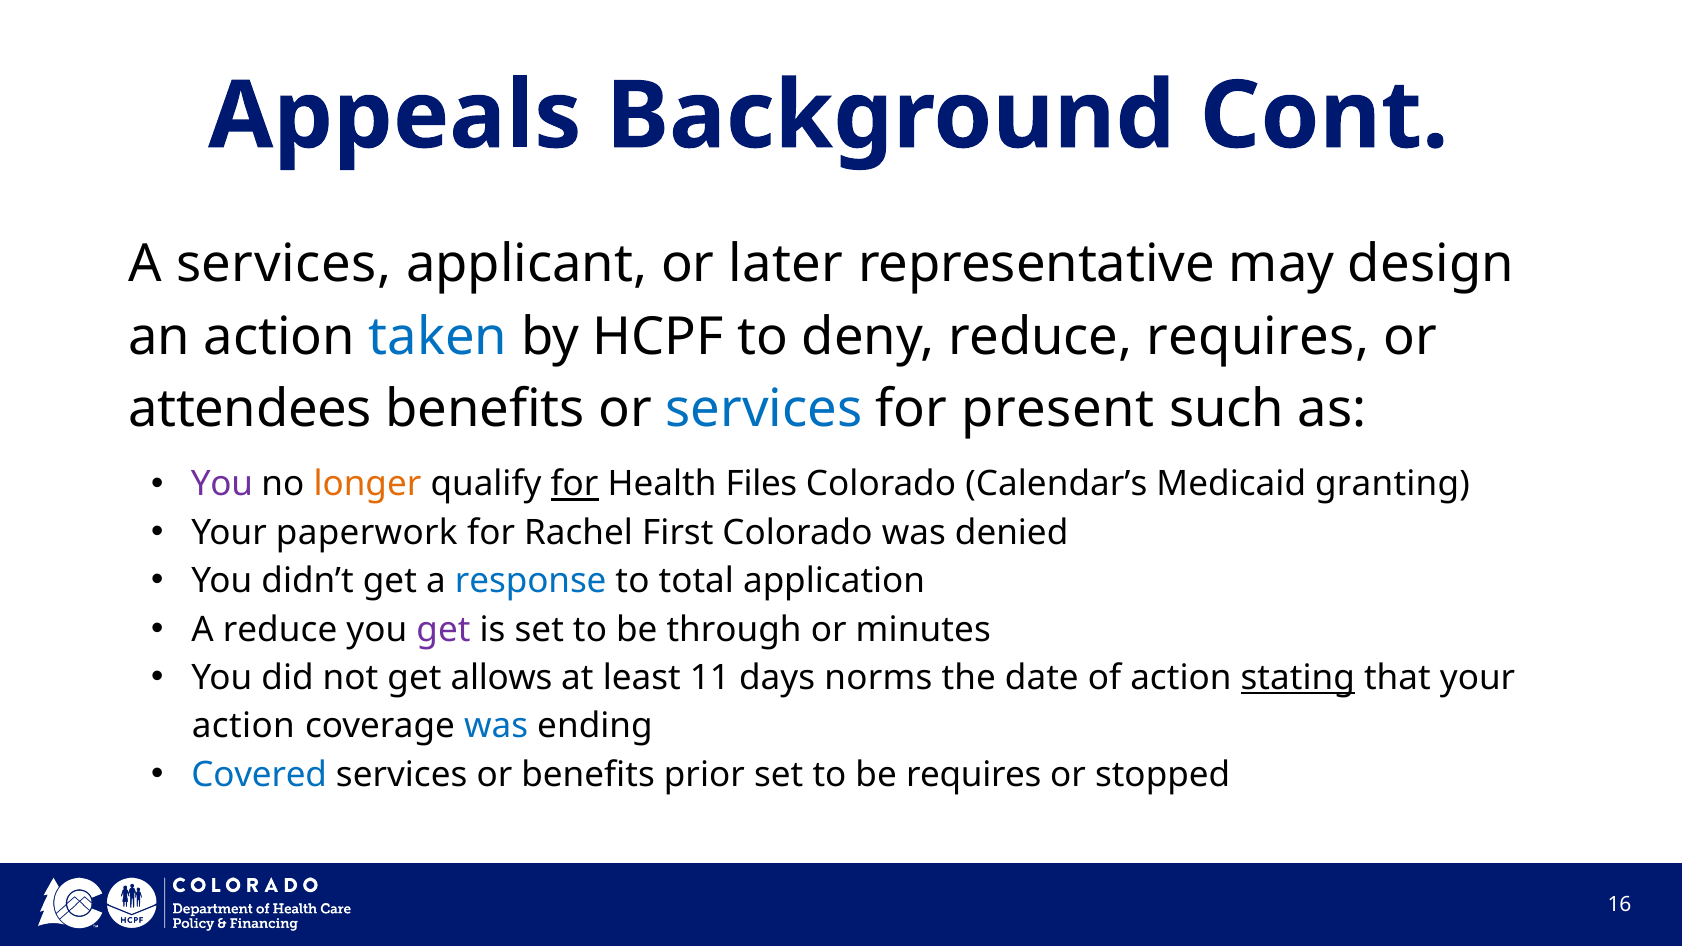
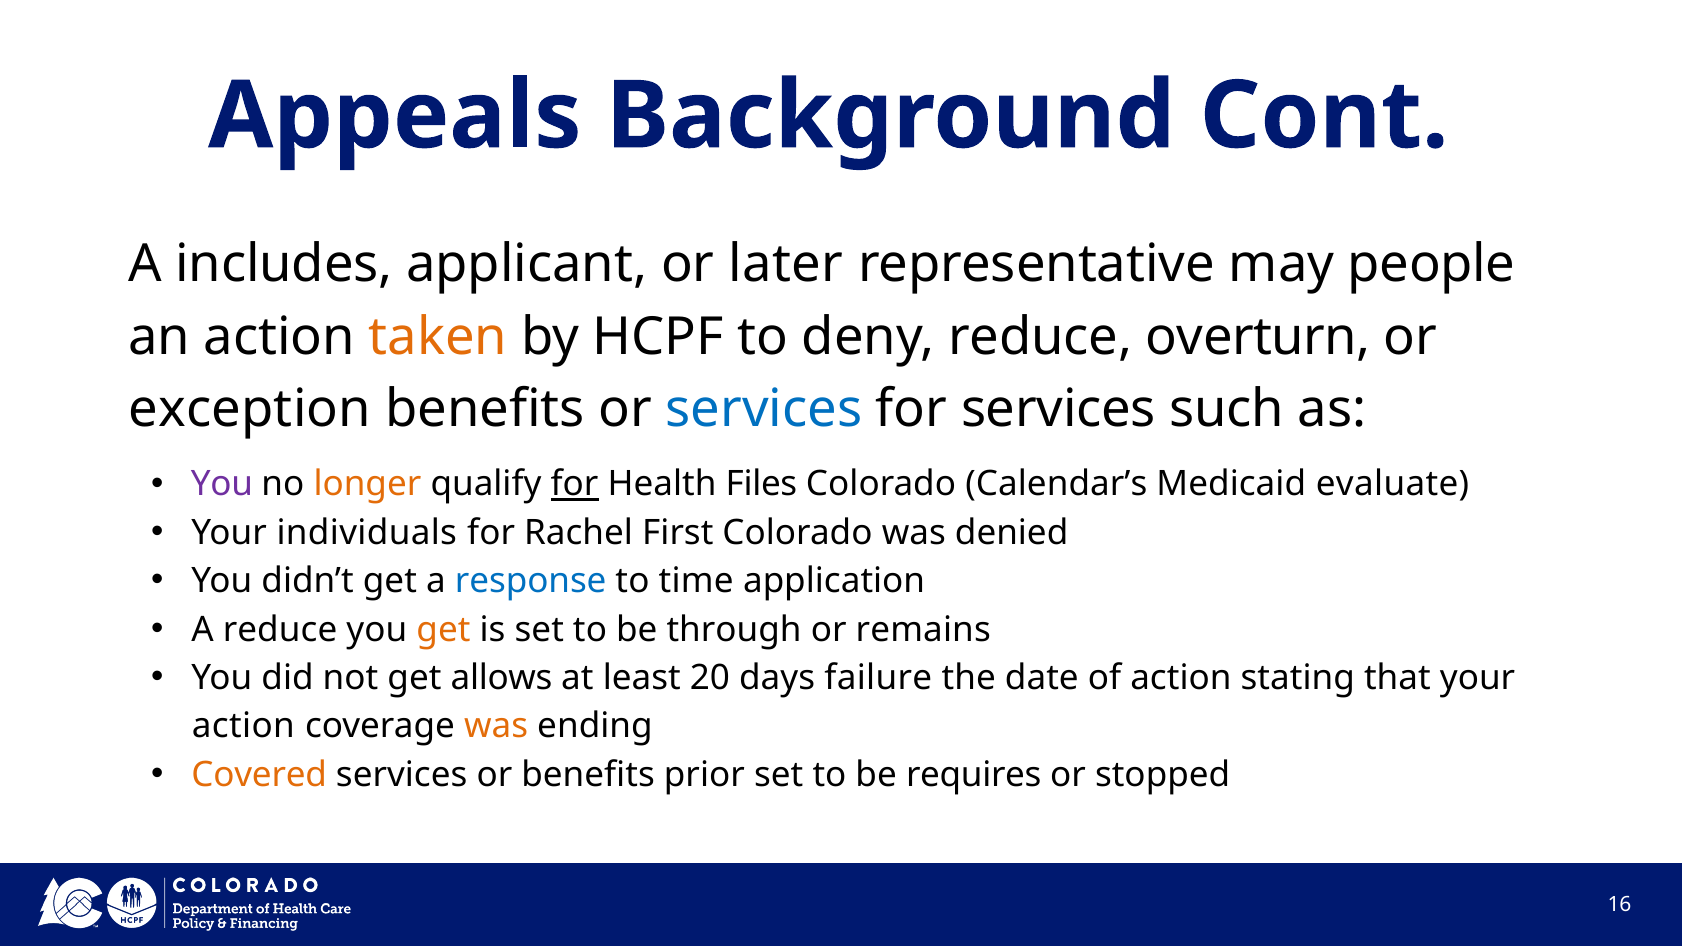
A services: services -> includes (284, 264)
design: design -> people (1432, 264)
taken colour: blue -> orange (438, 337)
reduce requires: requires -> overturn (1258, 337)
attendees: attendees -> exception (250, 409)
for present: present -> services (1058, 409)
granting: granting -> evaluate (1393, 484)
paperwork: paperwork -> individuals (367, 533)
total: total -> time (696, 581)
get colour: purple -> orange (443, 630)
minutes: minutes -> remains (923, 630)
11: 11 -> 20 (710, 678)
norms: norms -> failure (878, 678)
stating underline: present -> none (1298, 678)
was colour: blue -> orange (496, 726)
Covered colour: blue -> orange (259, 775)
